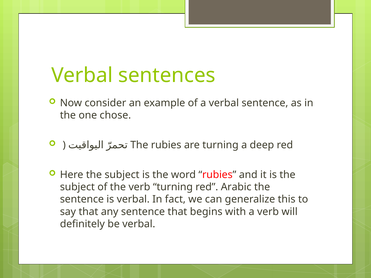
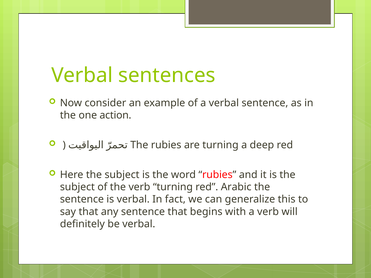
chose: chose -> action (115, 115)
